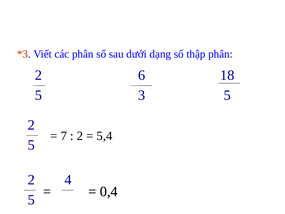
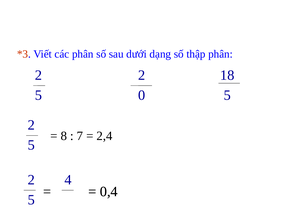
2 6: 6 -> 2 (142, 75)
3: 3 -> 0 (142, 95)
7: 7 -> 8 (64, 136)
2: 2 -> 7 (80, 136)
5,4: 5,4 -> 2,4 (105, 136)
